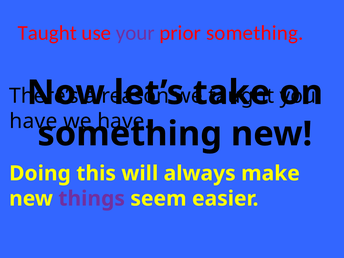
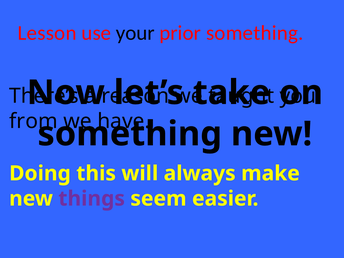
Taught: Taught -> Lesson (47, 33)
your colour: purple -> black (135, 33)
have: have -> from (33, 121)
